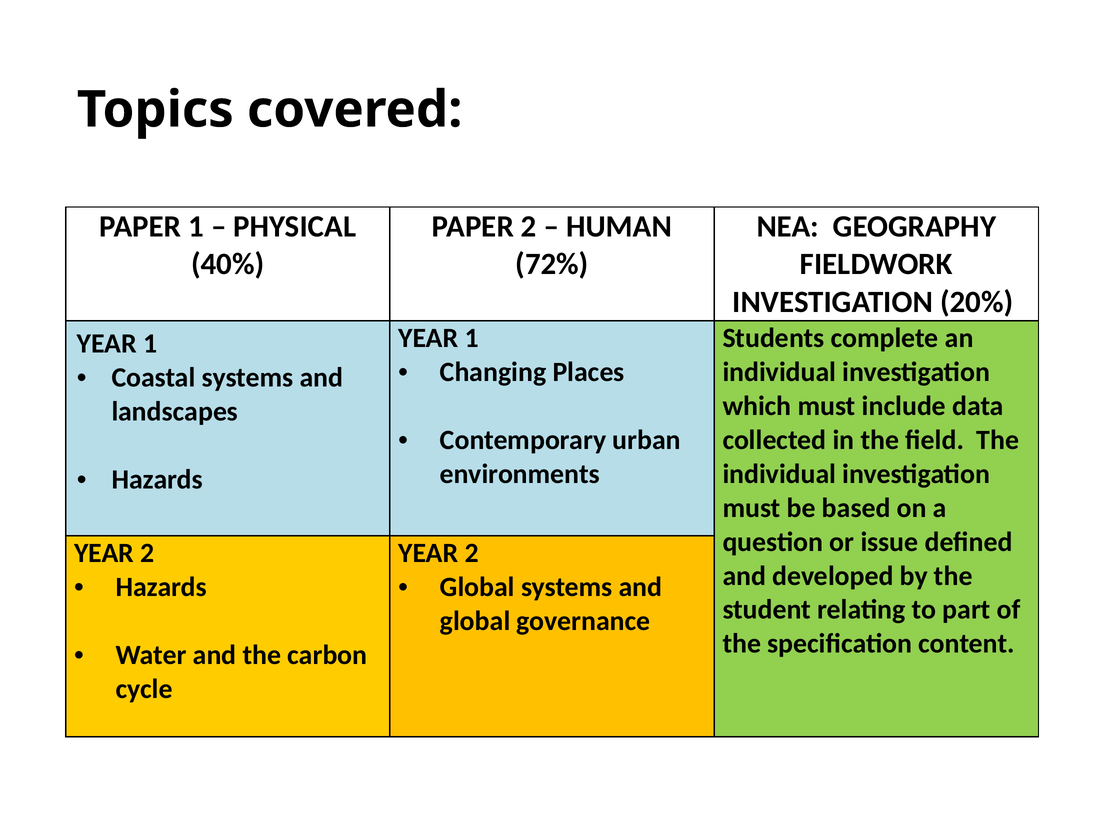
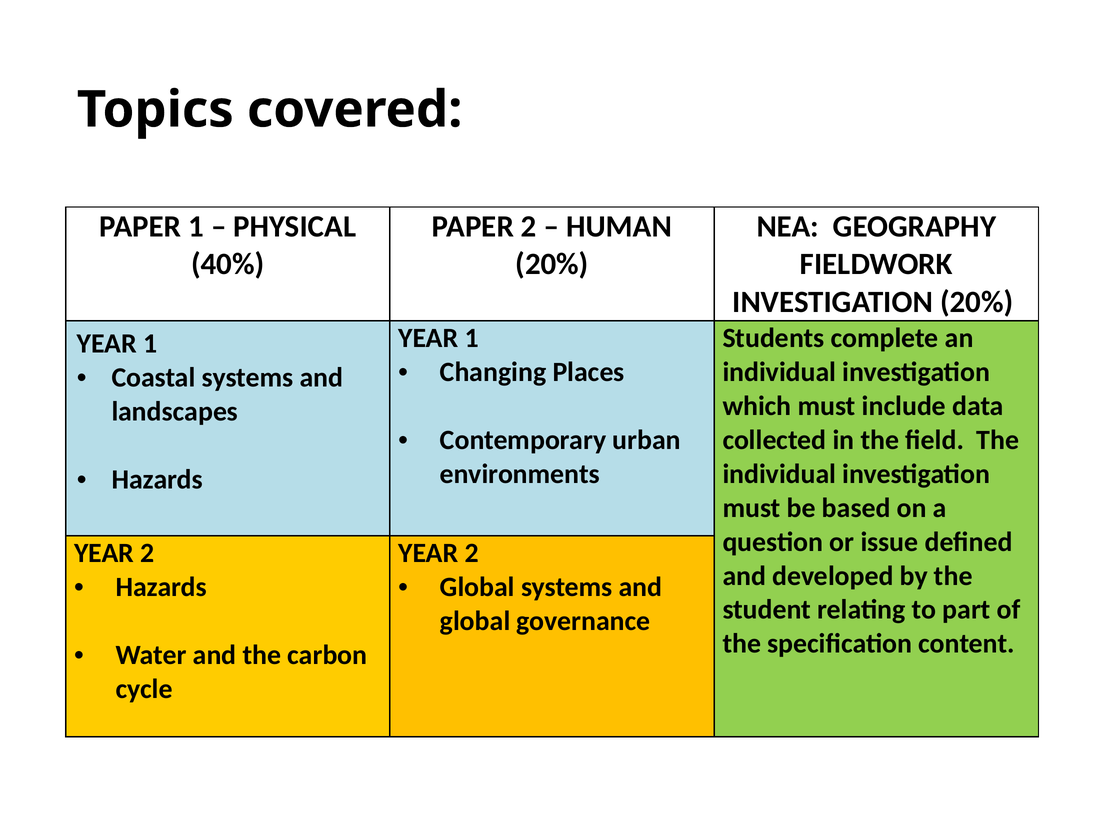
72%: 72% -> 20% (552, 264)
